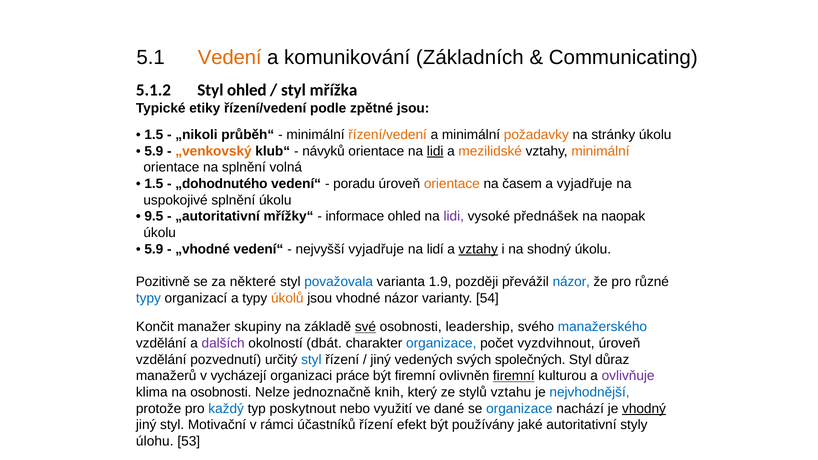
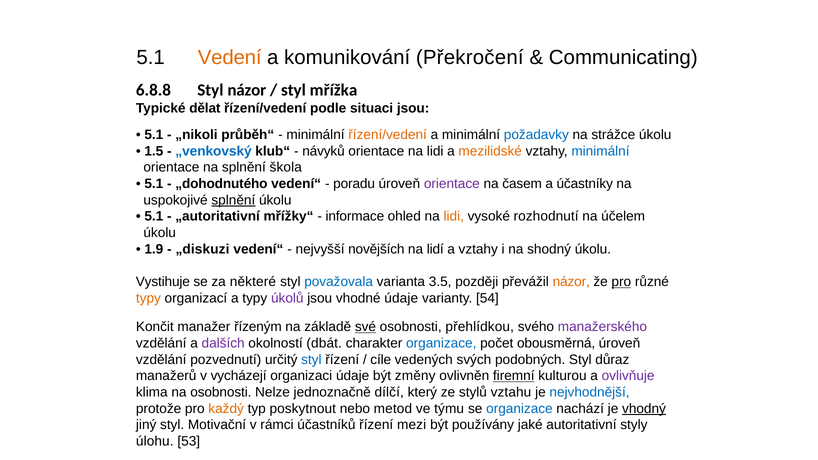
Základních: Základních -> Překročení (470, 58)
5.1.2: 5.1.2 -> 6.8.8 (153, 90)
Styl ohled: ohled -> názor (247, 90)
etiky: etiky -> dělat (205, 108)
zpětné: zpětné -> situaci (372, 108)
1.5: 1.5 -> 5.1 (154, 135)
požadavky colour: orange -> blue (536, 135)
stránky: stránky -> strážce (613, 135)
5.9: 5.9 -> 1.5 (154, 151)
„venkovský colour: orange -> blue (214, 151)
lidi underline: present -> none (435, 151)
minimální colour: orange -> blue (600, 151)
volná: volná -> škola (286, 167)
1.5: 1.5 -> 5.1 (154, 184)
orientace colour: orange -> purple (452, 184)
a vyjadřuje: vyjadřuje -> účastníky (585, 184)
splnění underline: none -> present (233, 200)
9.5: 9.5 -> 5.1 (154, 217)
lidi colour: purple -> orange (454, 217)
přednášek: přednášek -> rozhodnutí (546, 217)
naopak: naopak -> účelem (623, 217)
5.9: 5.9 -> 1.9 (154, 249)
„vhodné: „vhodné -> „diskuzi (202, 249)
nejvyšší vyjadřuje: vyjadřuje -> novějších (376, 249)
vztahy underline: present -> none (478, 249)
Pozitivně: Pozitivně -> Vystihuje (163, 282)
1.9: 1.9 -> 3.5 (440, 282)
názor colour: blue -> orange (571, 282)
pro underline: none -> present (621, 282)
typy colour: blue -> orange (148, 298)
úkolů colour: orange -> purple (287, 298)
vhodné názor: názor -> údaje (401, 298)
skupiny: skupiny -> řízeným (258, 327)
leadership: leadership -> přehlídkou (480, 327)
manažerského colour: blue -> purple (602, 327)
vyzdvihnout: vyzdvihnout -> obousměrná (556, 343)
jiný: jiný -> cíle (381, 360)
společných: společných -> podobných (530, 360)
organizaci práce: práce -> údaje (353, 376)
být firemní: firemní -> změny (415, 376)
knih: knih -> dílčí (389, 392)
každý colour: blue -> orange (226, 409)
využití: využití -> metod (393, 409)
dané: dané -> týmu (449, 409)
efekt: efekt -> mezi (412, 425)
